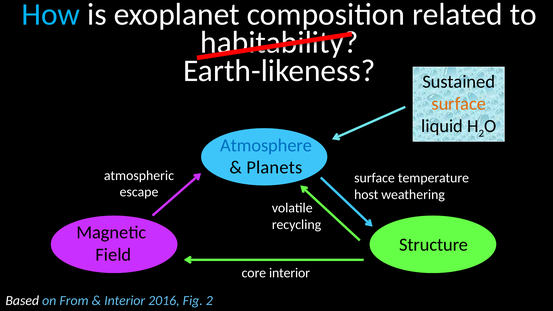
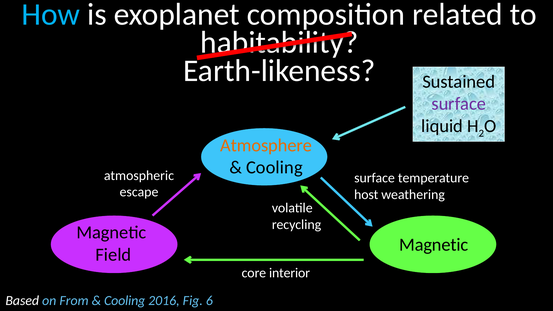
surface colour: orange -> purple (459, 104)
Atmosphere colour: blue -> orange (266, 145)
Planets: Planets -> Cooling (274, 167)
Structure: Structure -> Magnetic (434, 245)
Interior: Interior -> Cooling (125, 301)
Fig 2: 2 -> 6 (209, 301)
